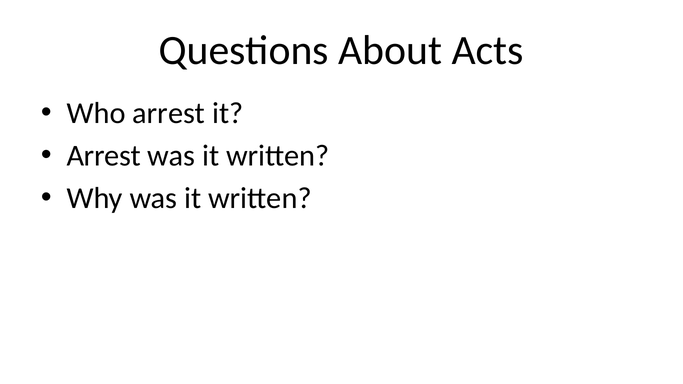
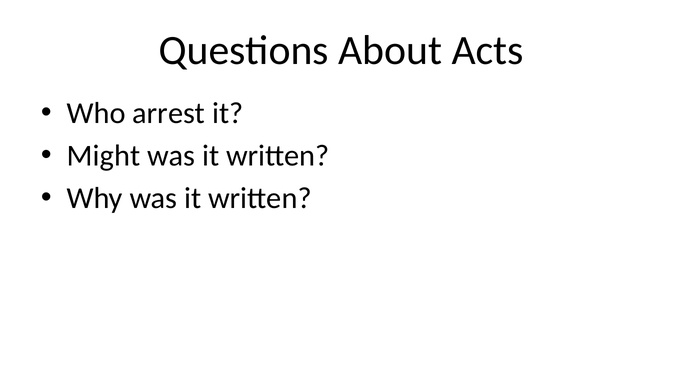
Arrest: Arrest -> Might (104, 156)
